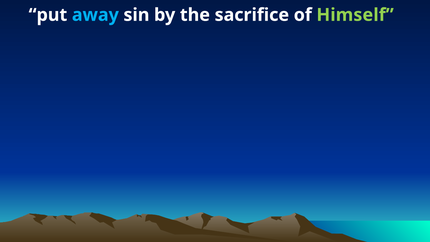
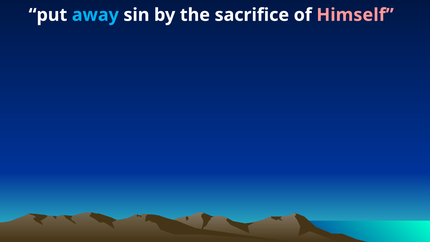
Himself colour: light green -> pink (355, 15)
